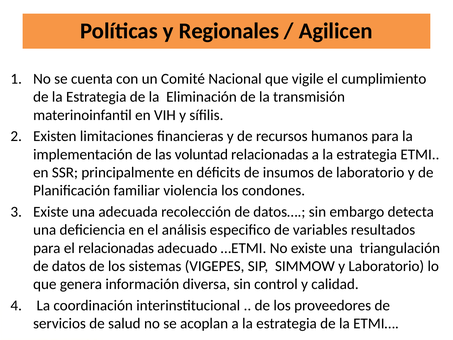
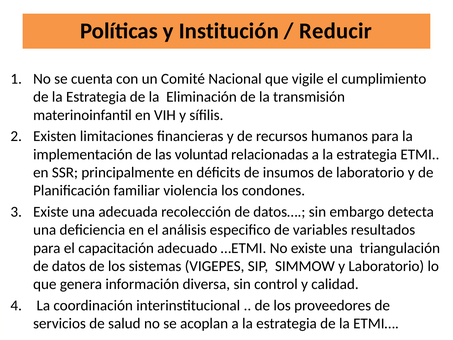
Regionales: Regionales -> Institución (229, 31)
Agilicen: Agilicen -> Reducir (336, 31)
el relacionadas: relacionadas -> capacitación (116, 248)
